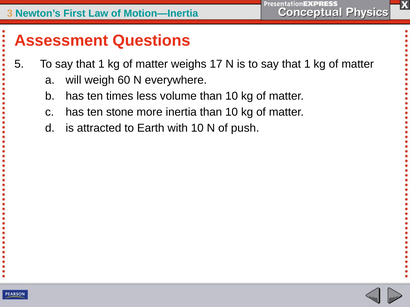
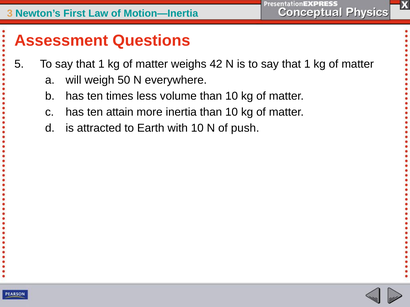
17: 17 -> 42 (216, 64)
60: 60 -> 50 (124, 80)
stone: stone -> attain (120, 112)
